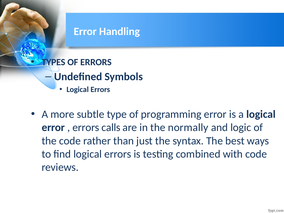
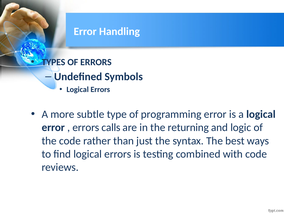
normally: normally -> returning (188, 128)
